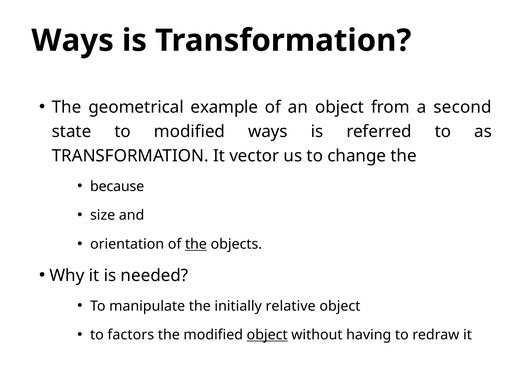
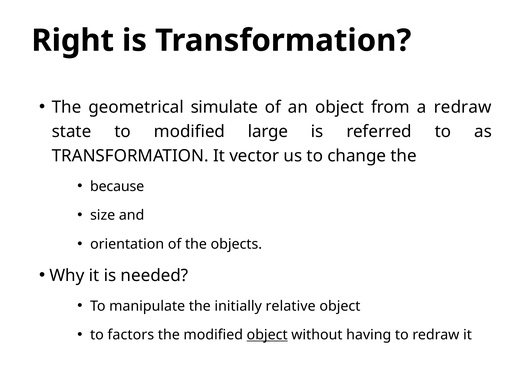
Ways: Ways -> Right (73, 41)
example: example -> simulate (224, 107)
a second: second -> redraw (463, 107)
modified ways: ways -> large (268, 132)
the underline: present -> none (196, 245)
